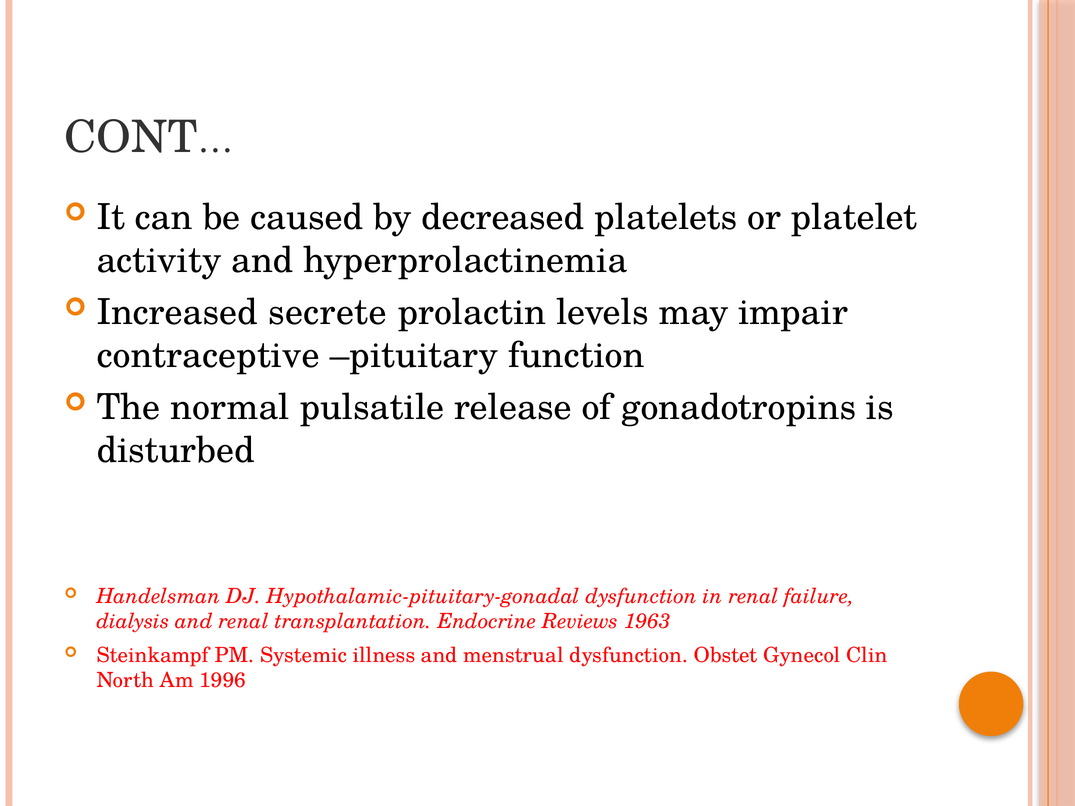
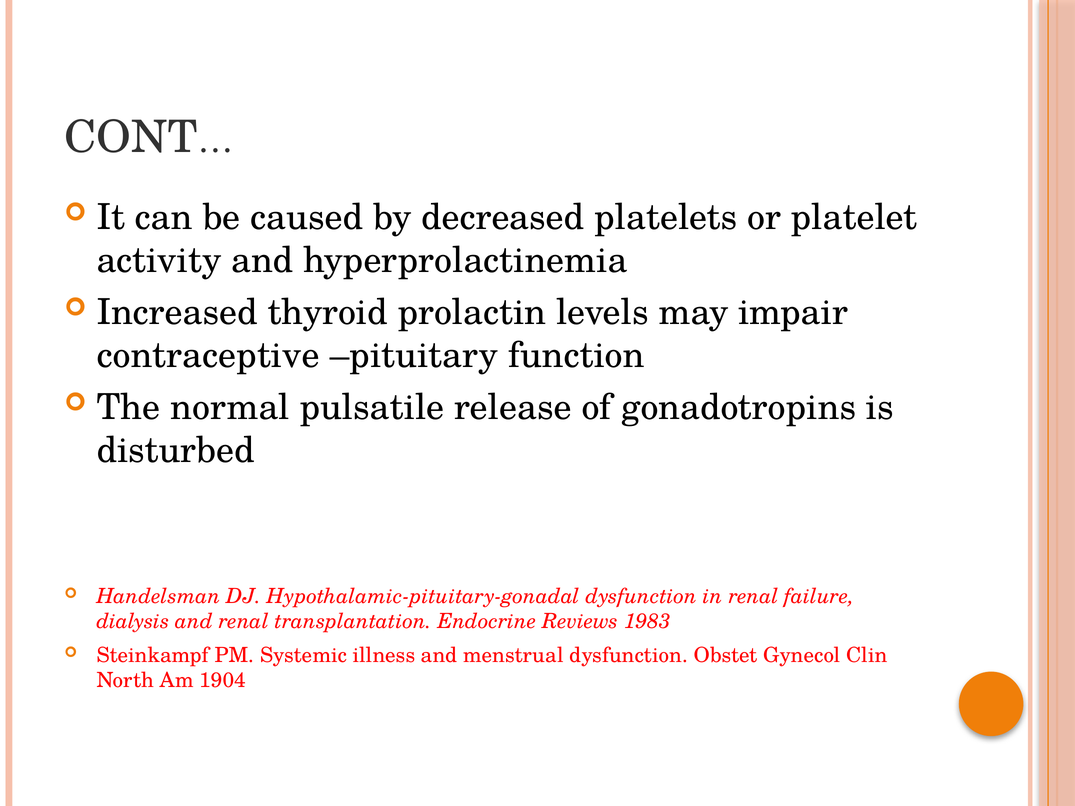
secrete: secrete -> thyroid (328, 312)
1963: 1963 -> 1983 (647, 621)
1996: 1996 -> 1904 (223, 681)
